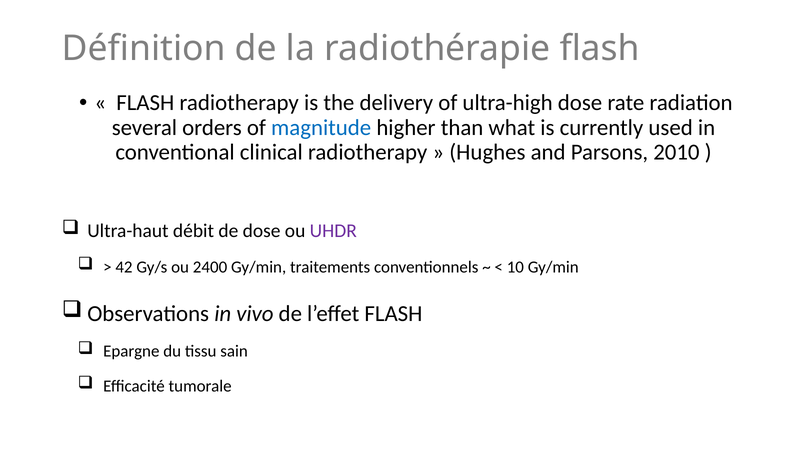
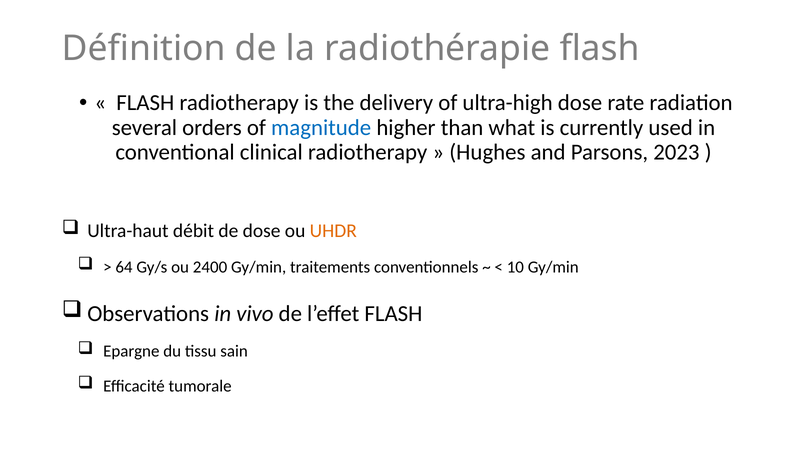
2010: 2010 -> 2023 (676, 152)
UHDR colour: purple -> orange (333, 231)
42: 42 -> 64 (124, 267)
